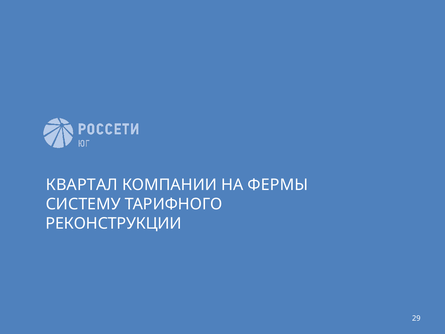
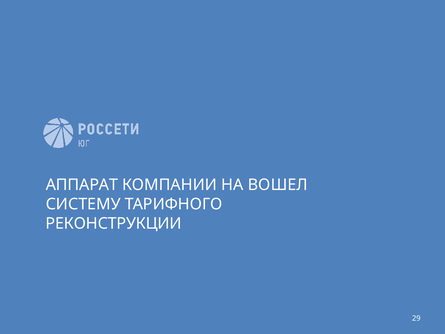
КВАРТАЛ: КВАРТАЛ -> АППАРАТ (82, 185)
ФЕРМЫ: ФЕРМЫ -> ВОШЕЛ (278, 185)
